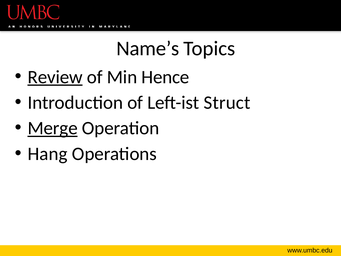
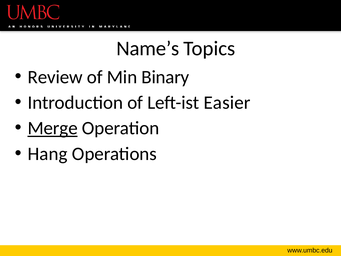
Review underline: present -> none (55, 77)
Hence: Hence -> Binary (165, 77)
Struct: Struct -> Easier (227, 102)
